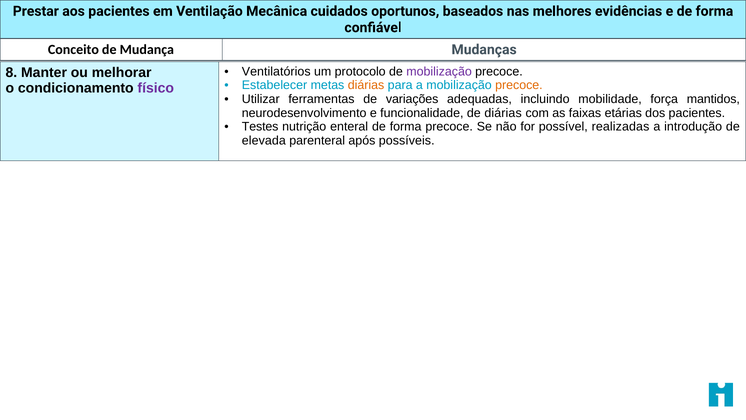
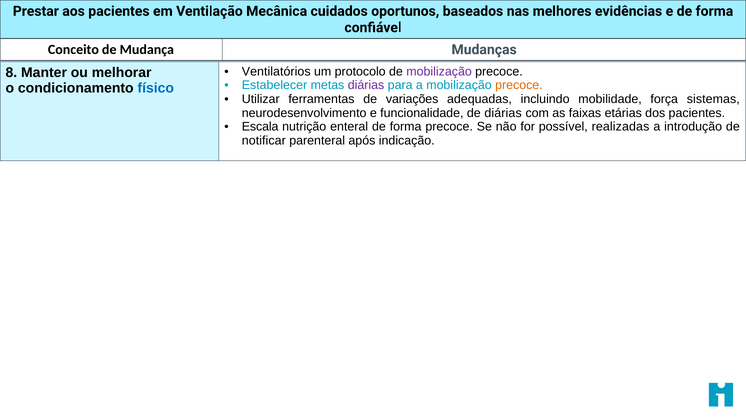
diárias colour: orange -> purple (366, 85)
físico colour: purple -> blue (156, 88)
mantidos: mantidos -> sistemas (713, 99)
Testes: Testes -> Escala (260, 127)
elevada: elevada -> notificar (264, 140)
possíveis: possíveis -> indicação (407, 140)
